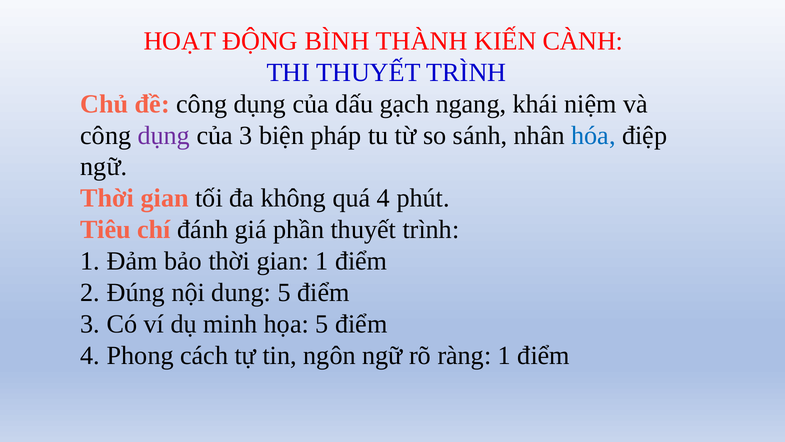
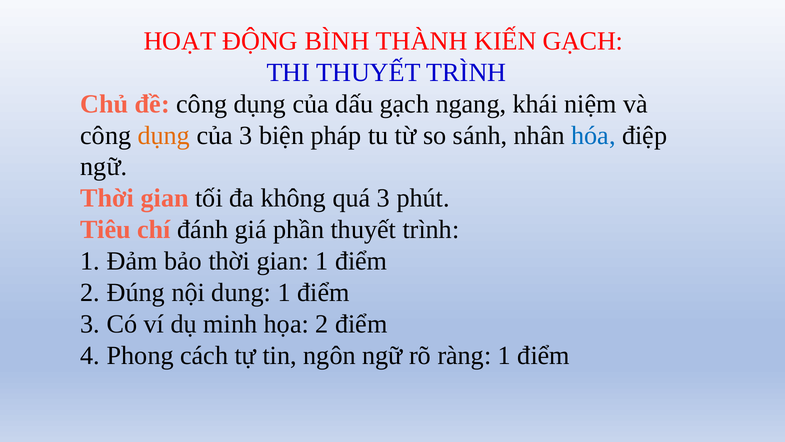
KIẾN CÀNH: CÀNH -> GẠCH (583, 41)
dụng colour: purple -> orange (164, 135)
quá 4: 4 -> 3 (383, 198)
dung 5: 5 -> 1 (284, 292)
họa 5: 5 -> 2 (322, 324)
